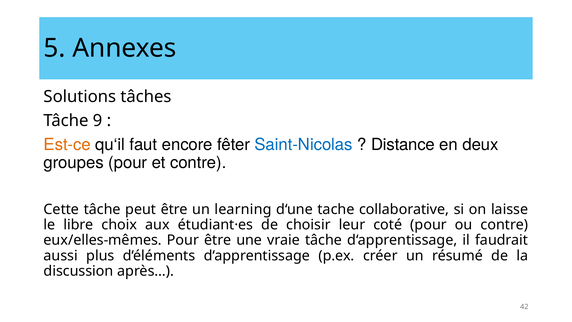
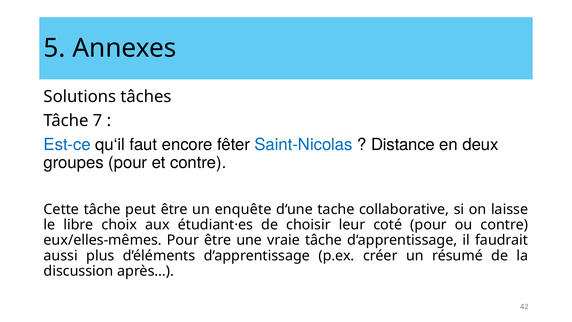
9: 9 -> 7 (98, 121)
Est-ce colour: orange -> blue (67, 145)
learning: learning -> enquête (243, 209)
